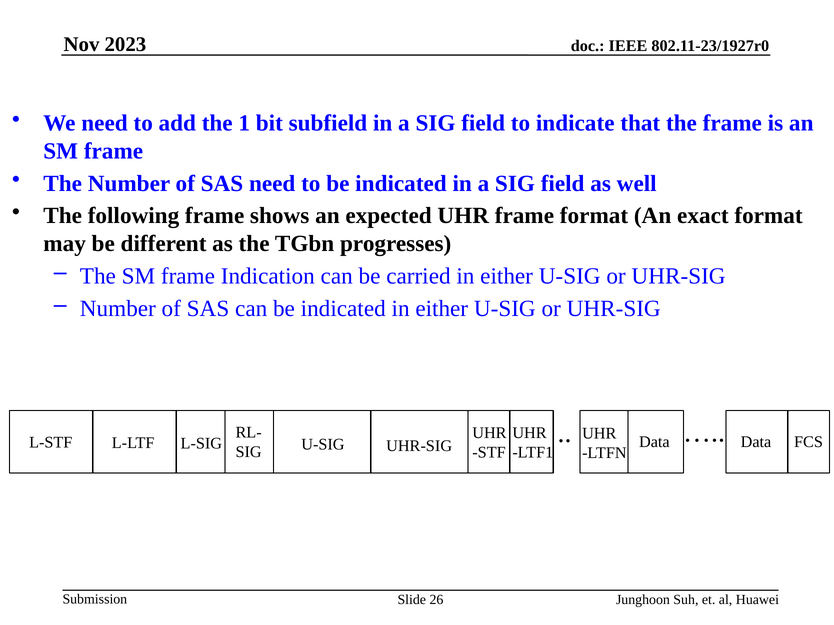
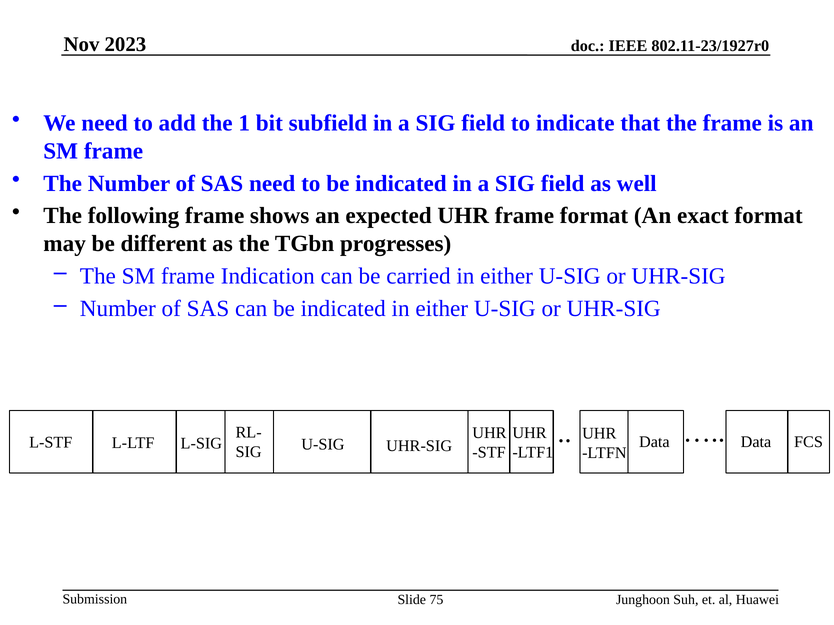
26: 26 -> 75 (436, 600)
